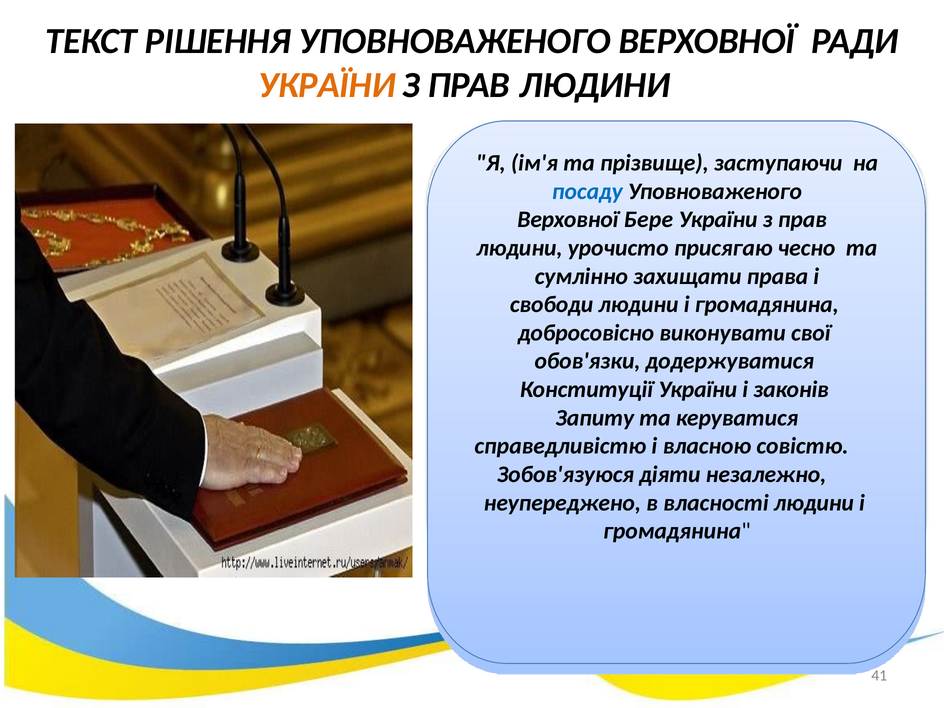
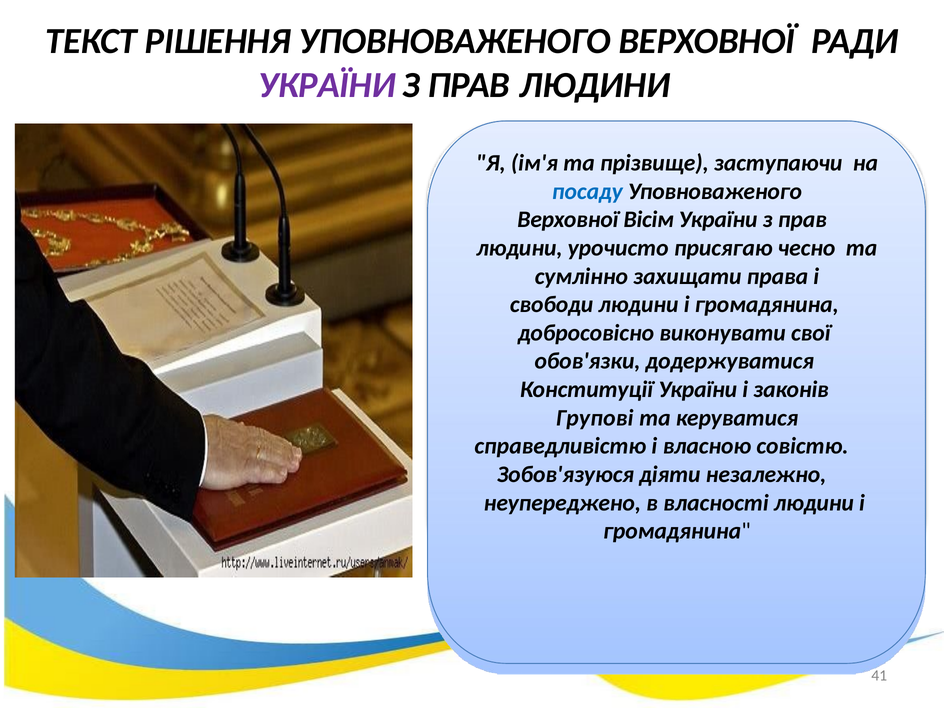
УКРАЇНИ colour: orange -> purple (327, 85)
Бере: Бере -> Вісім (649, 220)
Запиту: Запиту -> Групові (595, 418)
